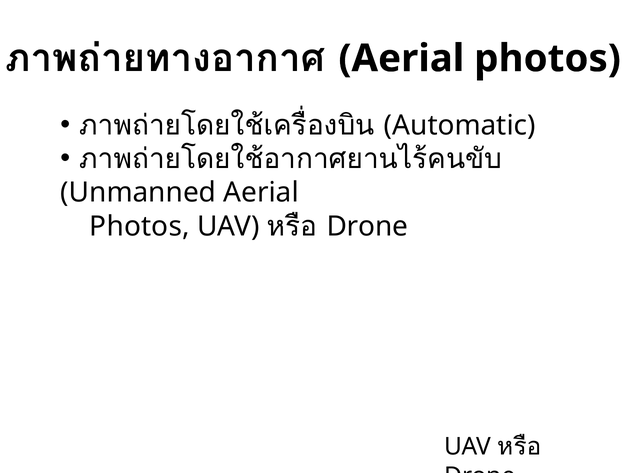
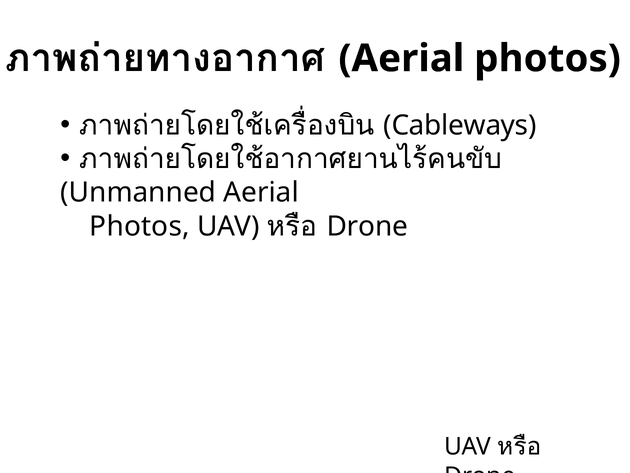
Automatic: Automatic -> Cableways (460, 125)
